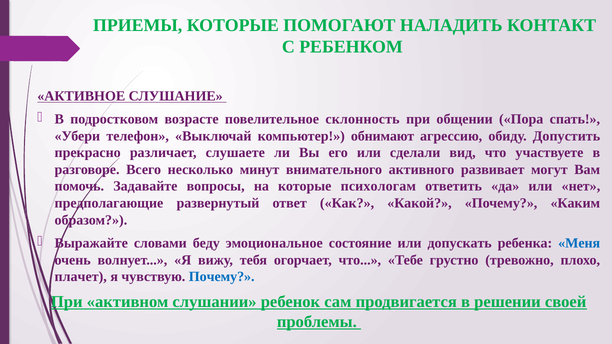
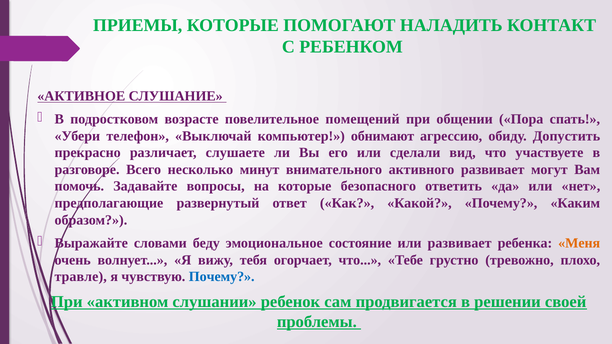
склонность: склонность -> помещений (363, 119)
психологам: психологам -> безопасного (378, 186)
или допускать: допускать -> развивает (460, 243)
Меня colour: blue -> orange (579, 243)
плачет: плачет -> травле (81, 277)
